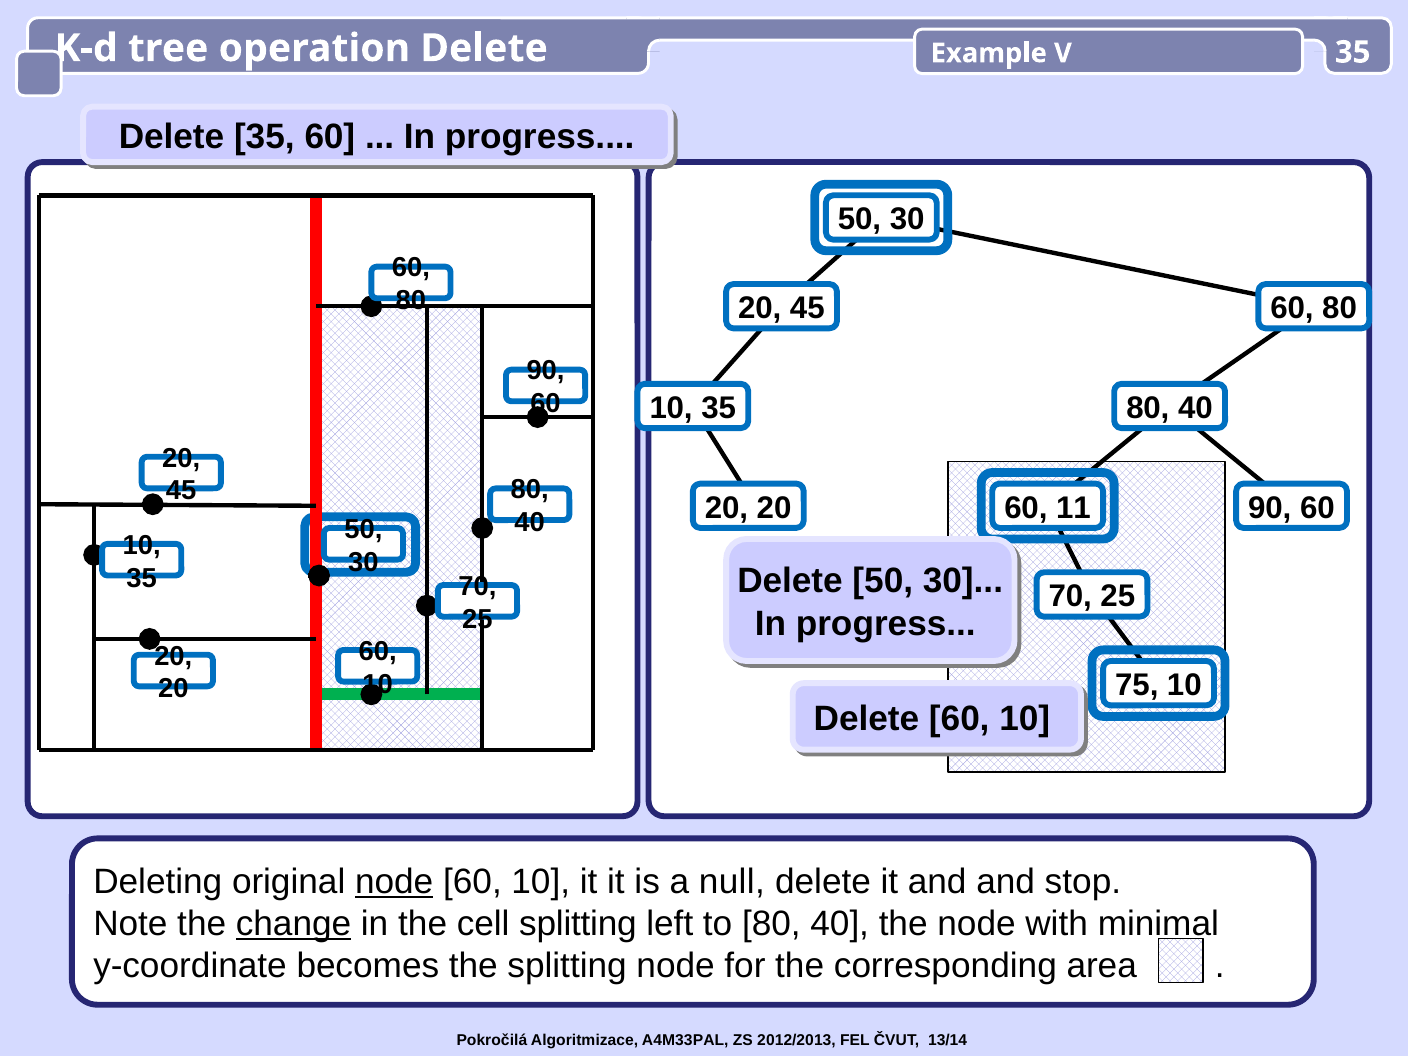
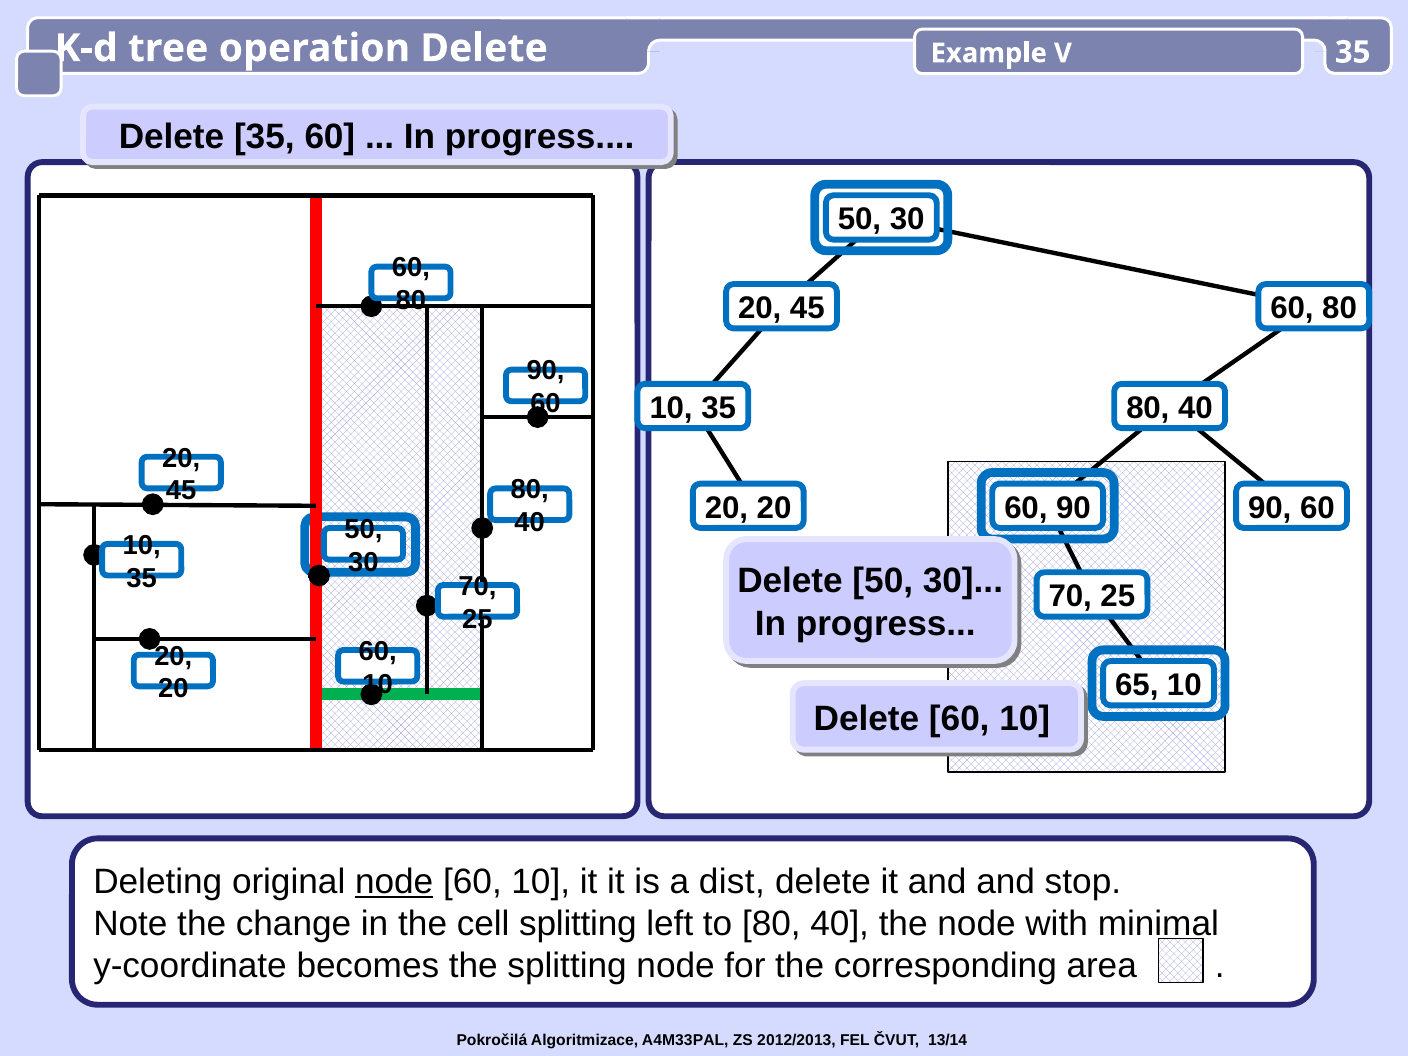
60 11: 11 -> 90 (1073, 508)
75: 75 -> 65 (1137, 685)
null: null -> dist (732, 882)
change underline: present -> none (294, 924)
